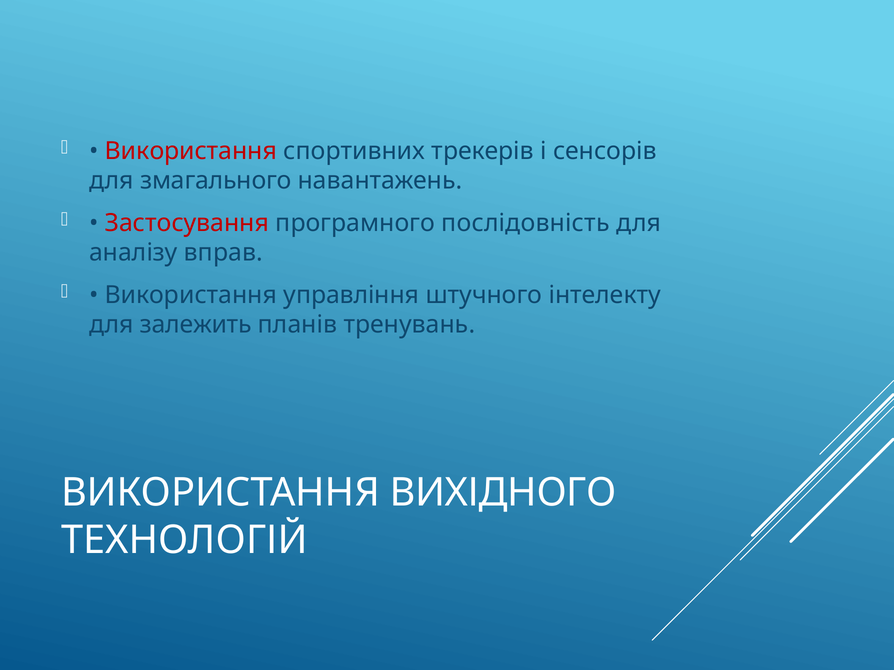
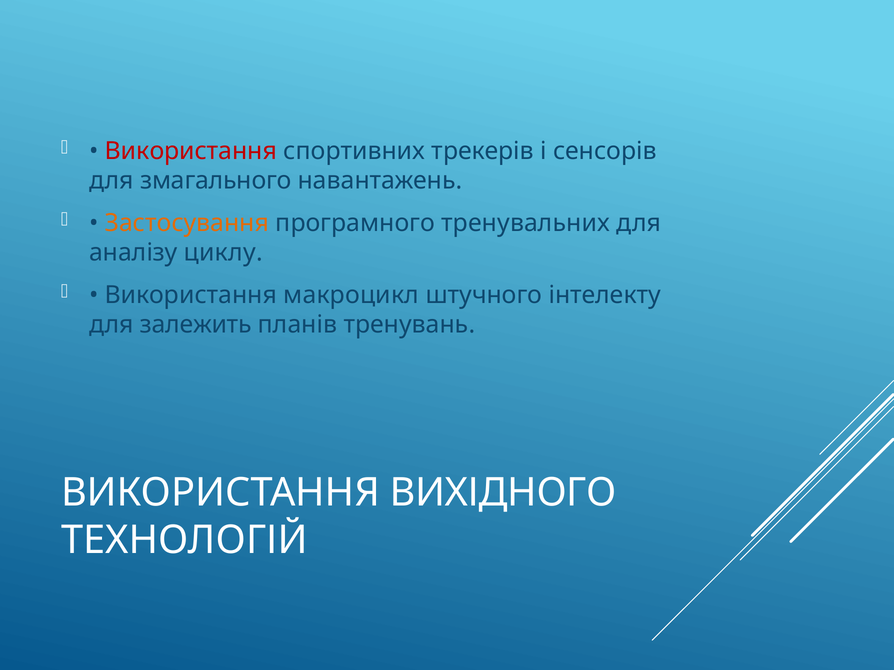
Застосування colour: red -> orange (187, 223)
послідовність: послідовність -> тренувальних (526, 223)
вправ: вправ -> циклу (223, 253)
управління: управління -> макроцикл (351, 295)
